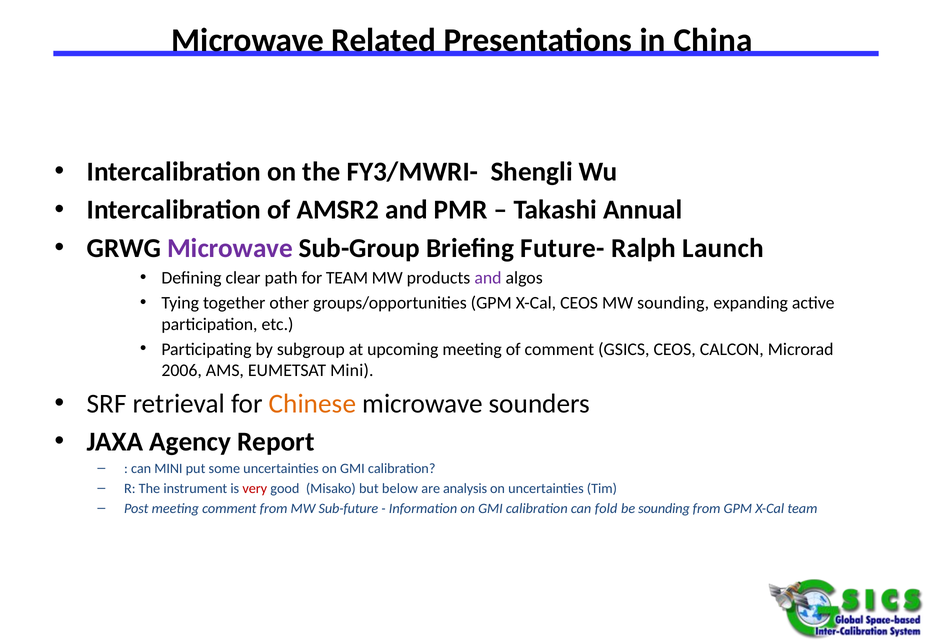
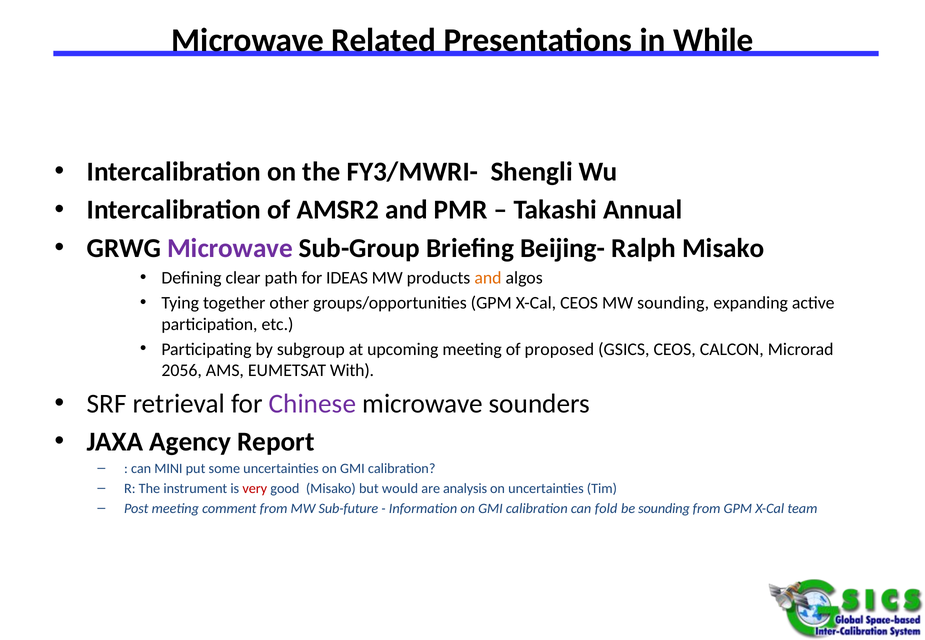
China: China -> While (713, 41)
Future-: Future- -> Beijing- (563, 248)
Ralph Launch: Launch -> Misako (723, 248)
for TEAM: TEAM -> IDEAS (347, 278)
and colour: purple -> orange (488, 278)
of comment: comment -> proposed (559, 349)
2006: 2006 -> 2056 (182, 371)
EUMETSAT Mini: Mini -> With (352, 371)
Chinese colour: orange -> purple (312, 404)
below: below -> would (400, 489)
